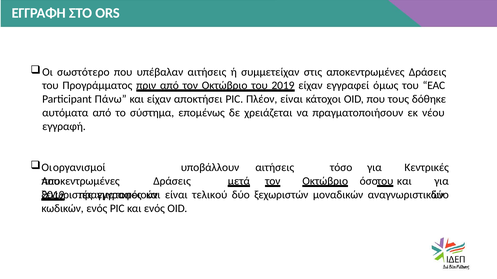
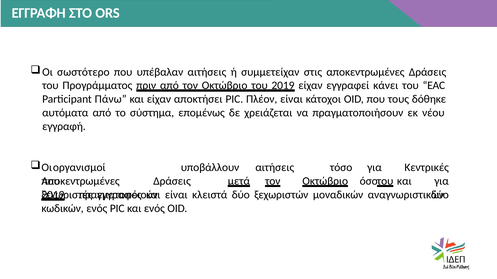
όμως: όμως -> κάνει (386, 86)
τελικού: τελικού -> κλειστά (210, 195)
